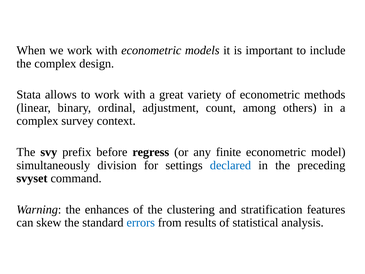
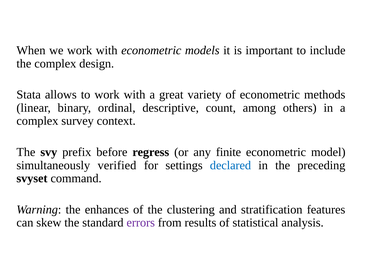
adjustment: adjustment -> descriptive (171, 108)
division: division -> verified (117, 165)
errors colour: blue -> purple (141, 222)
